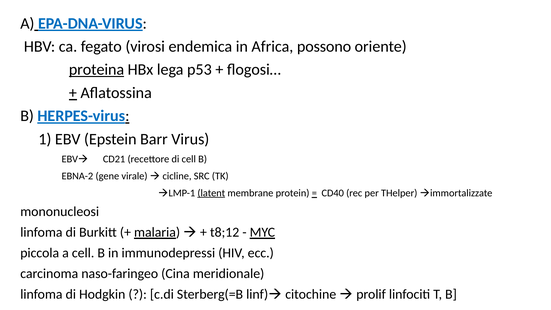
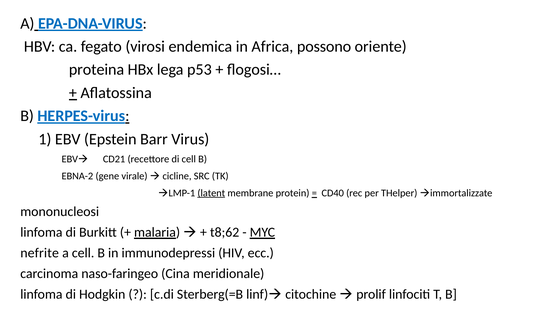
proteina underline: present -> none (96, 70)
t8;12: t8;12 -> t8;62 (225, 232)
piccola: piccola -> nefrite (40, 253)
